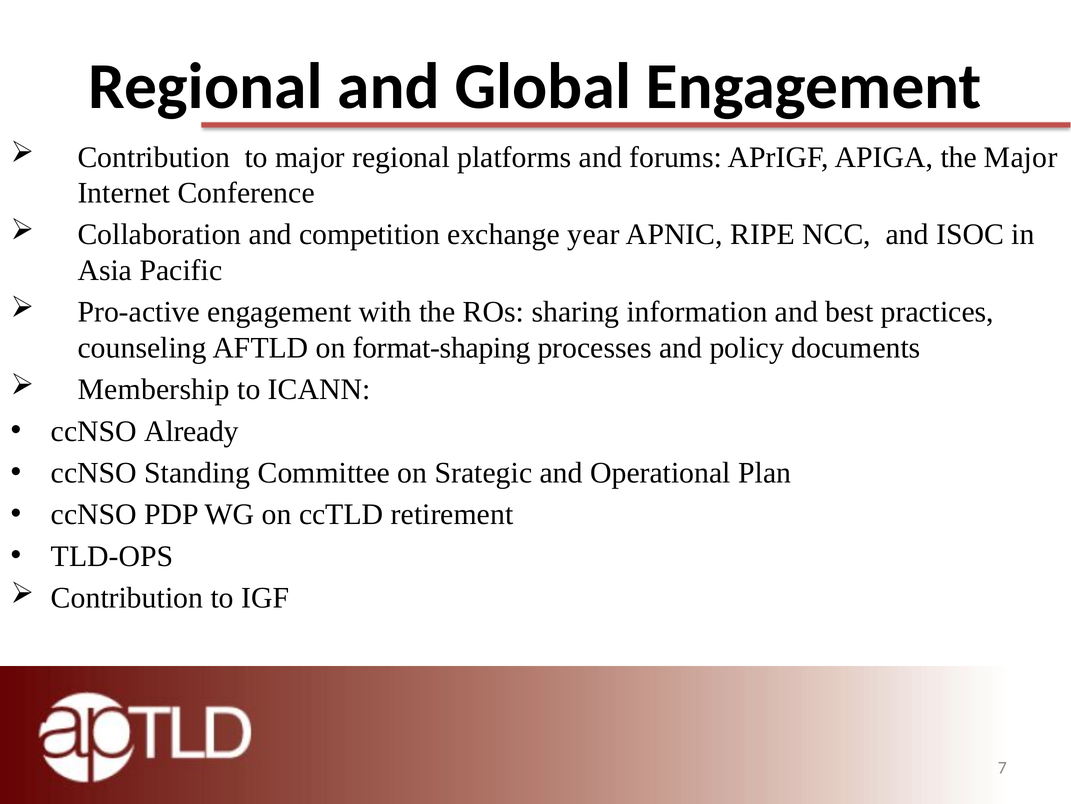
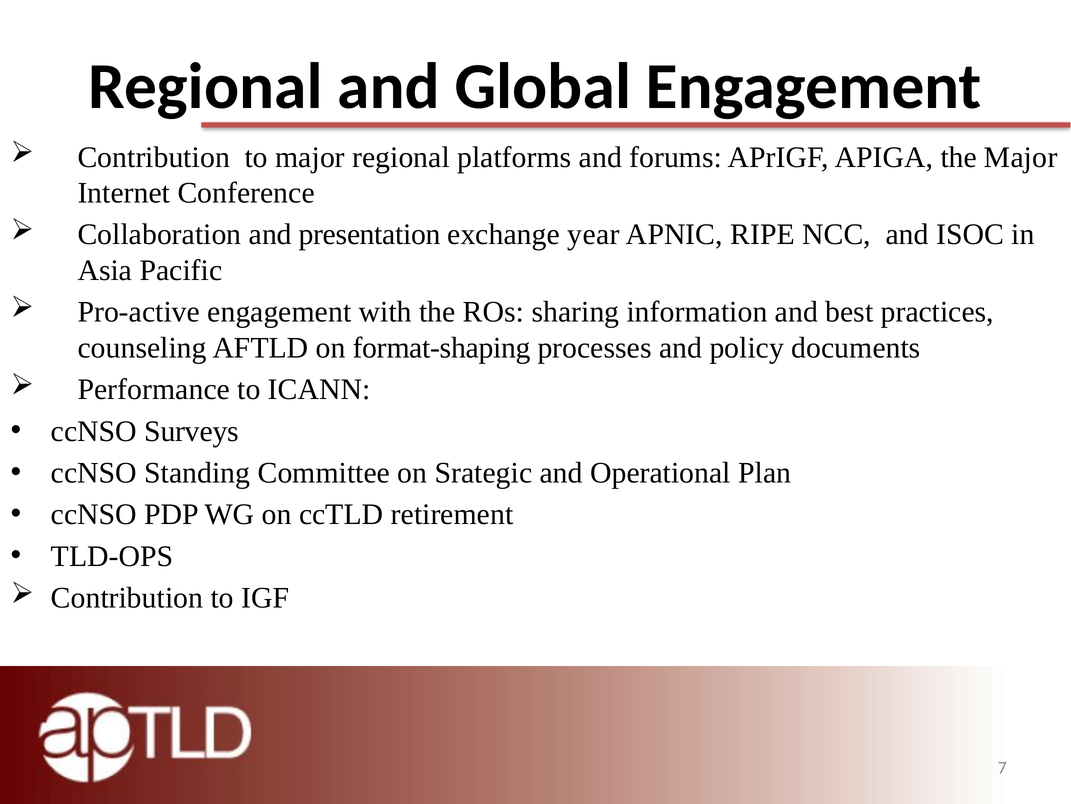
competition: competition -> presentation (370, 234)
Membership: Membership -> Performance (154, 389)
Already: Already -> Surveys (192, 431)
